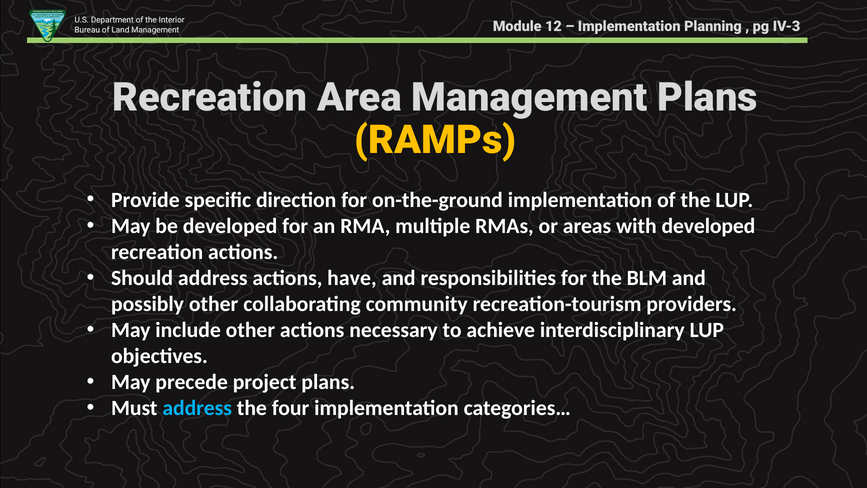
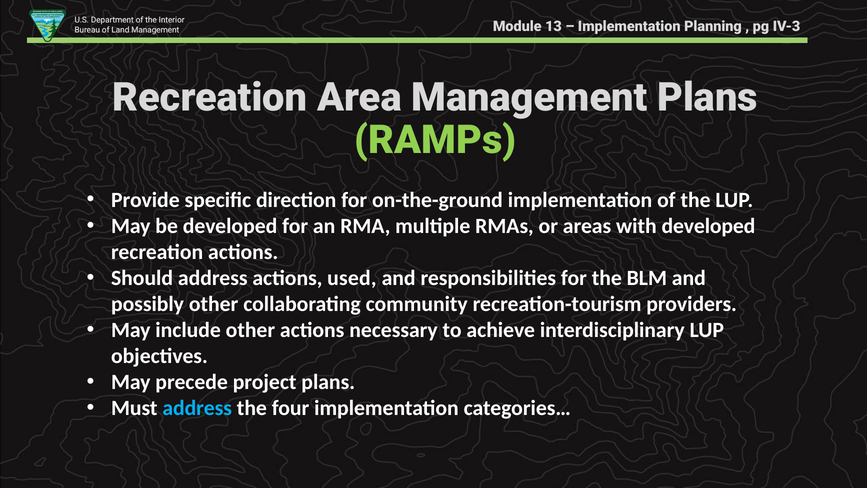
12: 12 -> 13 (554, 27)
RAMPs colour: yellow -> light green (435, 140)
have: have -> used (352, 278)
